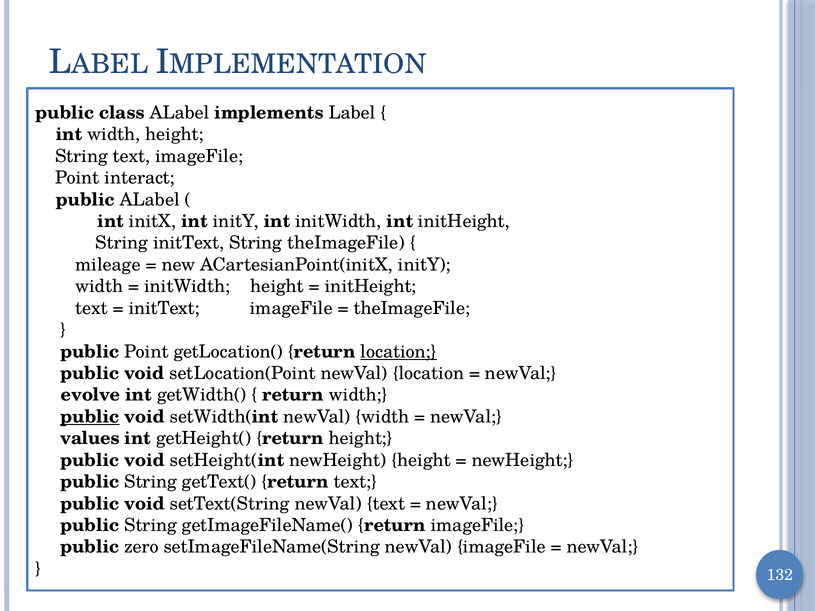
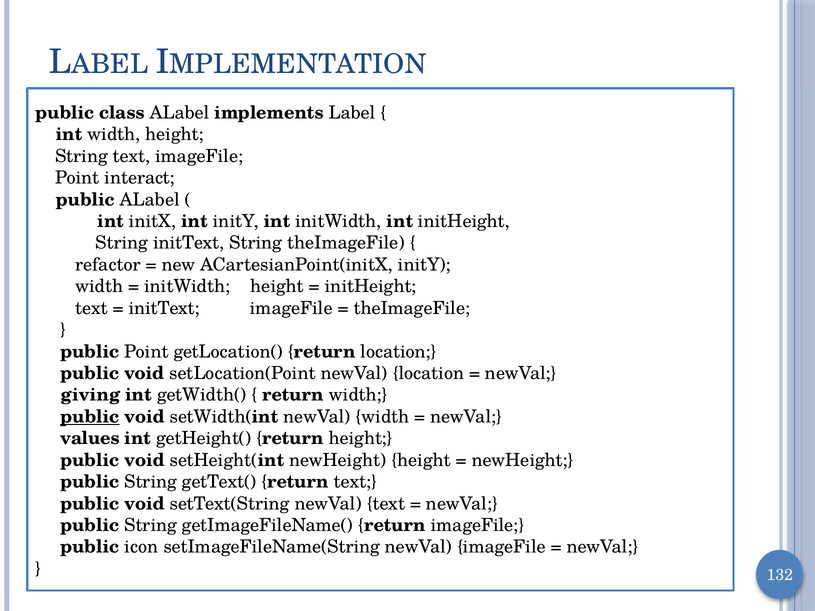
mileage: mileage -> refactor (108, 265)
location underline: present -> none (399, 352)
evolve: evolve -> giving (91, 395)
zero: zero -> icon (141, 547)
